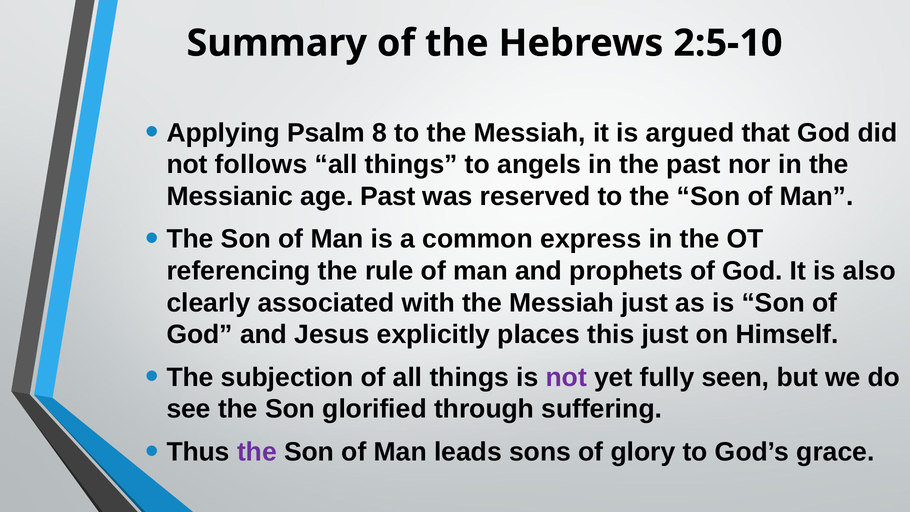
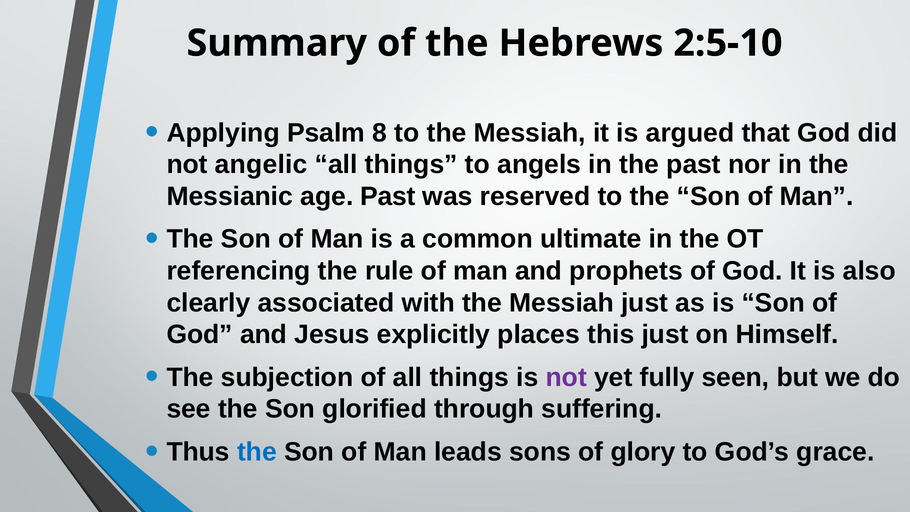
follows: follows -> angelic (261, 165)
express: express -> ultimate (591, 239)
the colour: purple -> blue (257, 452)
